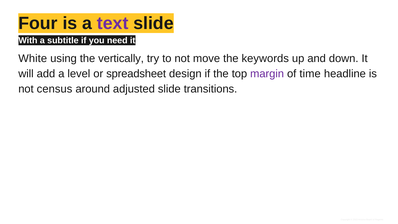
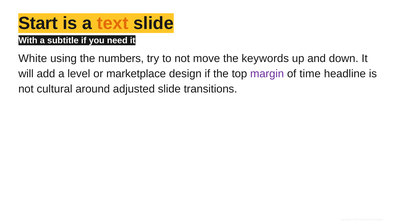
Four: Four -> Start (38, 23)
text colour: purple -> orange (113, 23)
vertically: vertically -> numbers (121, 58)
spreadsheet: spreadsheet -> marketplace (136, 74)
census: census -> cultural (55, 89)
